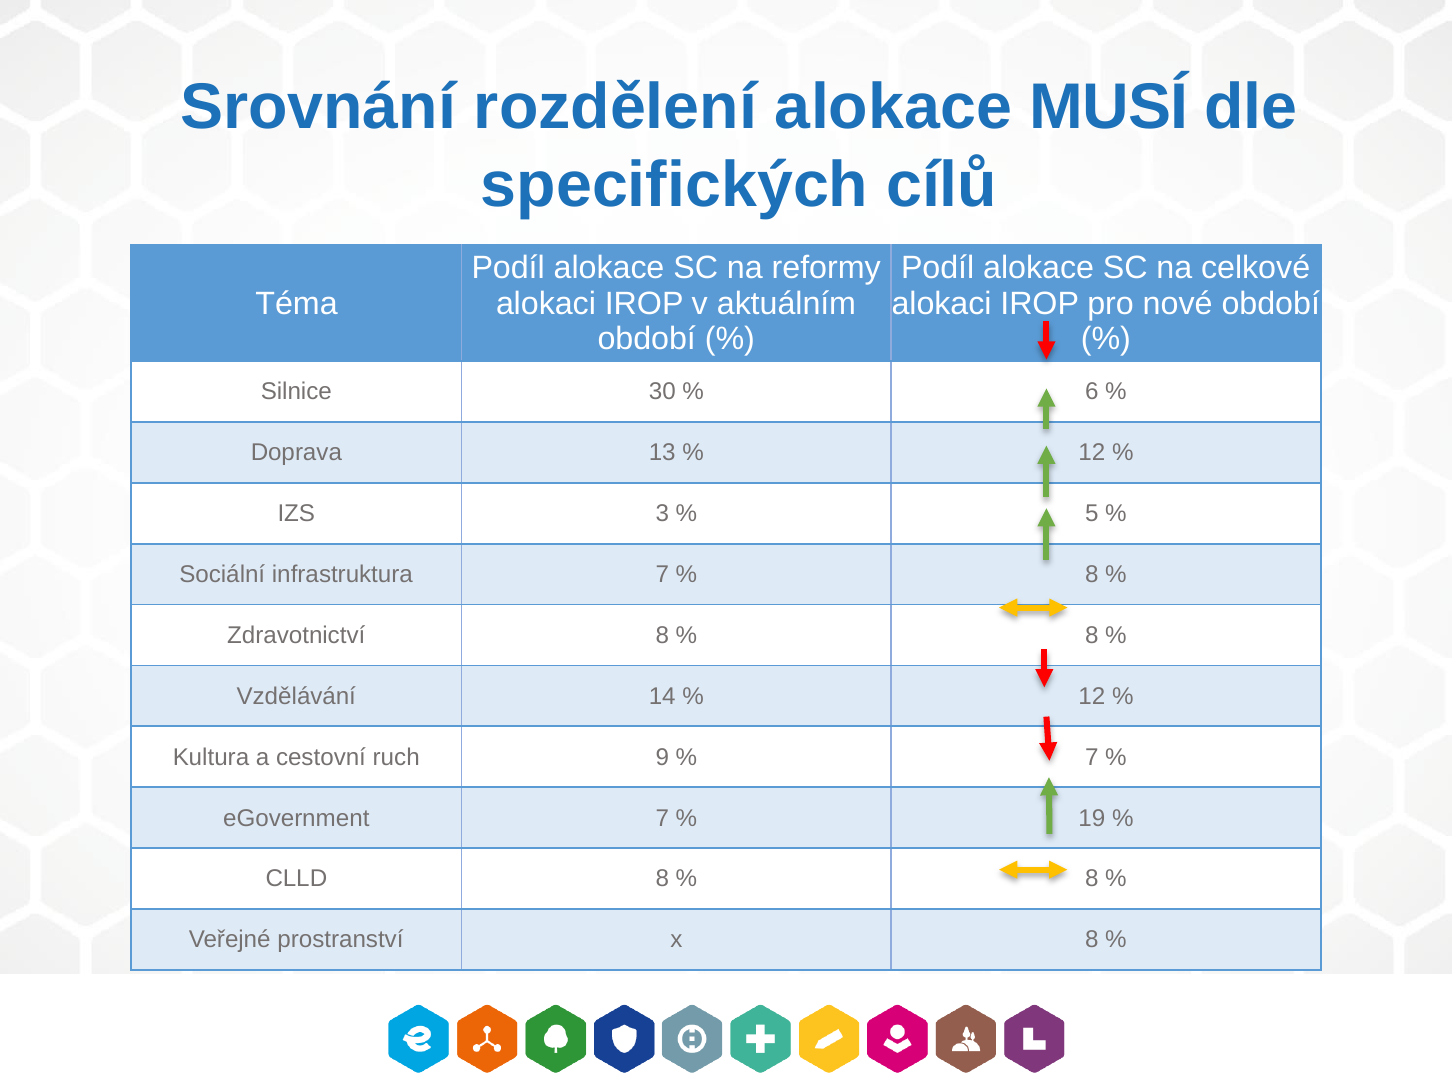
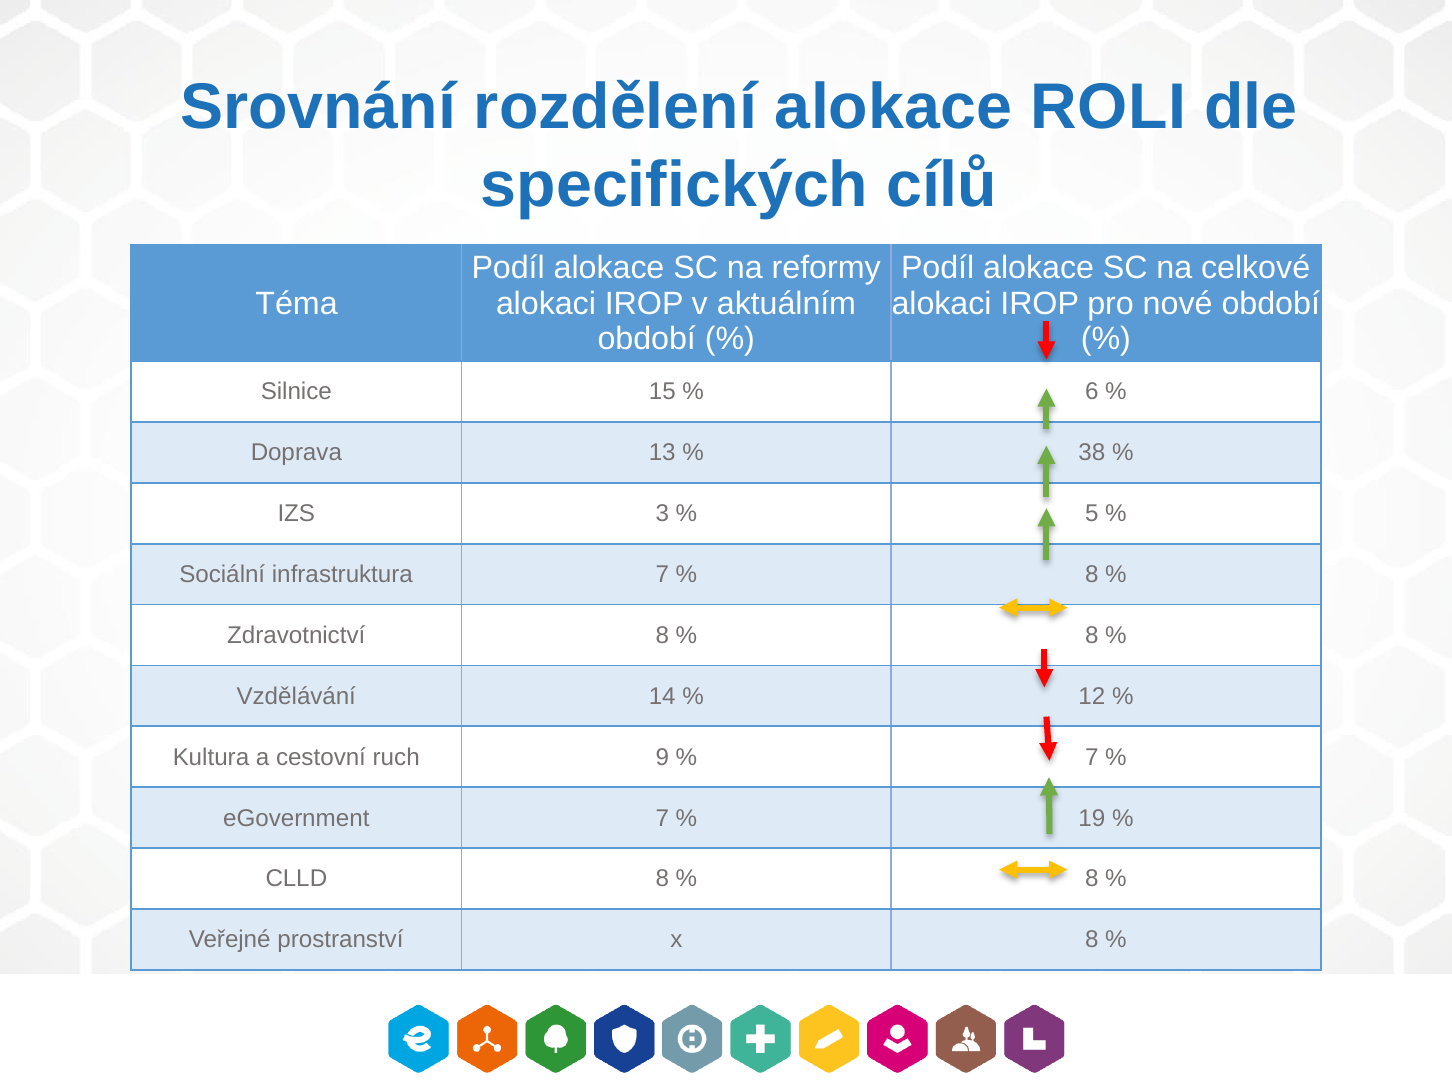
MUSÍ: MUSÍ -> ROLI (1108, 107)
30: 30 -> 15 (662, 392)
12: 12 -> 38 (1092, 453)
